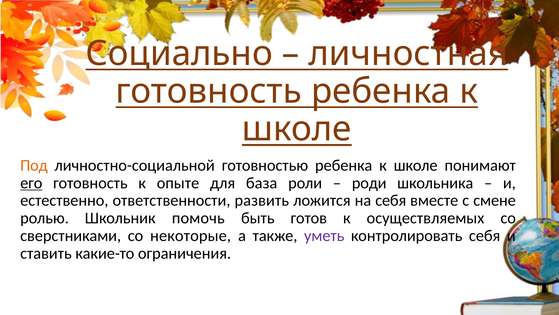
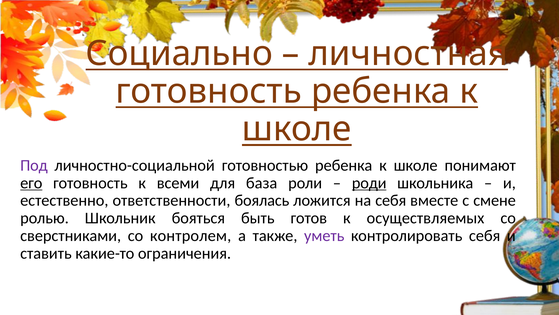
Под colour: orange -> purple (34, 165)
опыте: опыте -> всеми (178, 183)
роди underline: none -> present (369, 183)
развить: развить -> боялась (262, 200)
помочь: помочь -> бояться (198, 218)
некоторые: некоторые -> контролем (191, 235)
